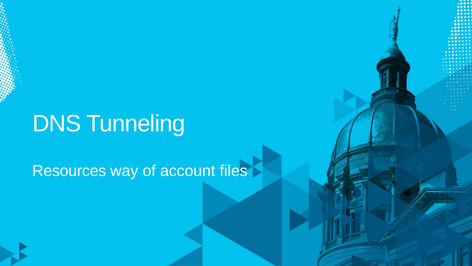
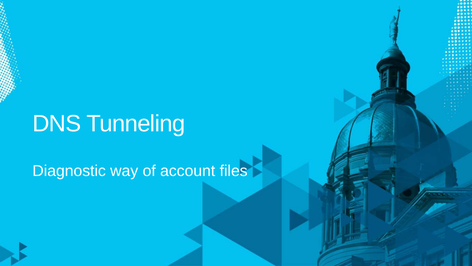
Resources: Resources -> Diagnostic (69, 171)
